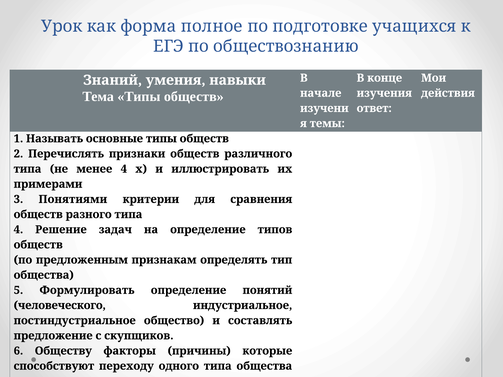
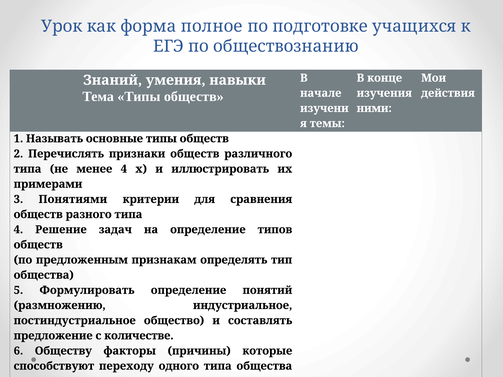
ответ: ответ -> ними (374, 108)
человеческого: человеческого -> размножению (60, 306)
скупщиков: скупщиков -> количестве (139, 336)
